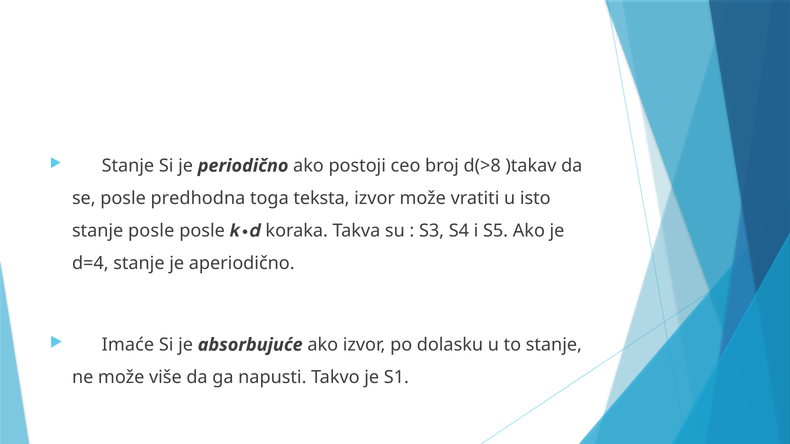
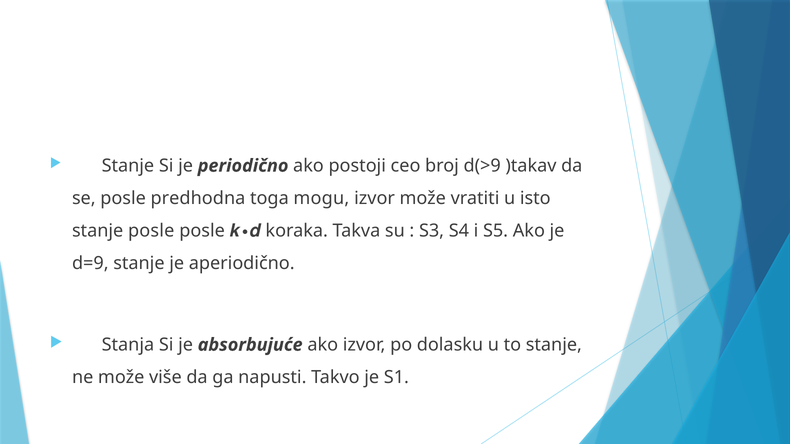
d(>8: d(>8 -> d(>9 (482, 166)
teksta: teksta -> mogu (321, 198)
d=4: d=4 -> d=9 (90, 264)
Imaće: Imaće -> Stanja (128, 345)
